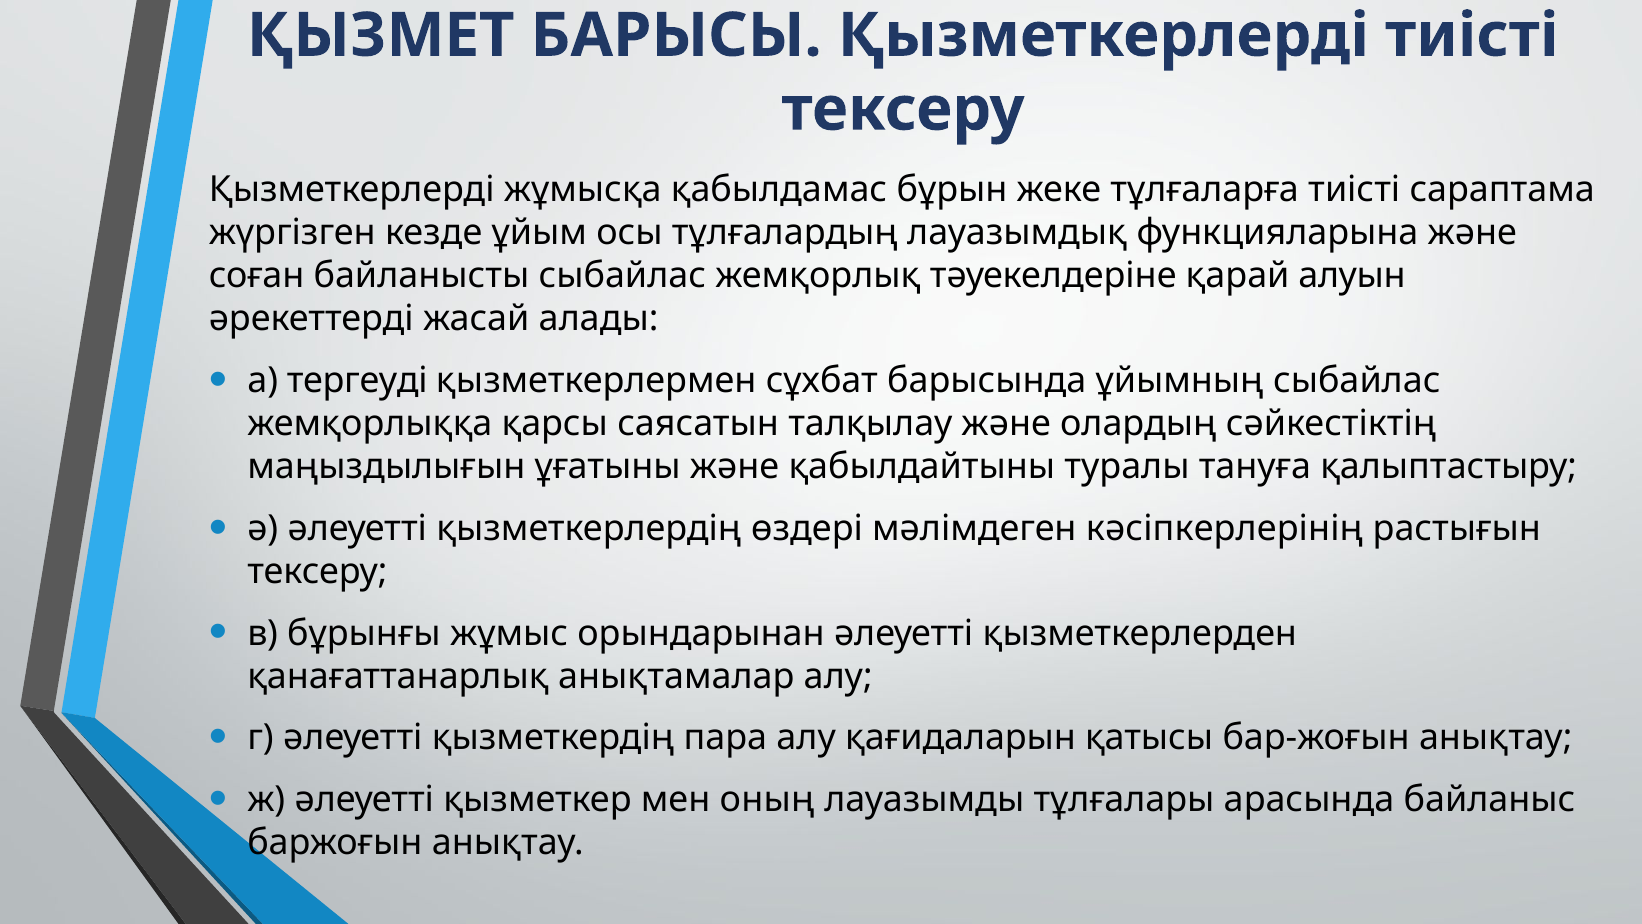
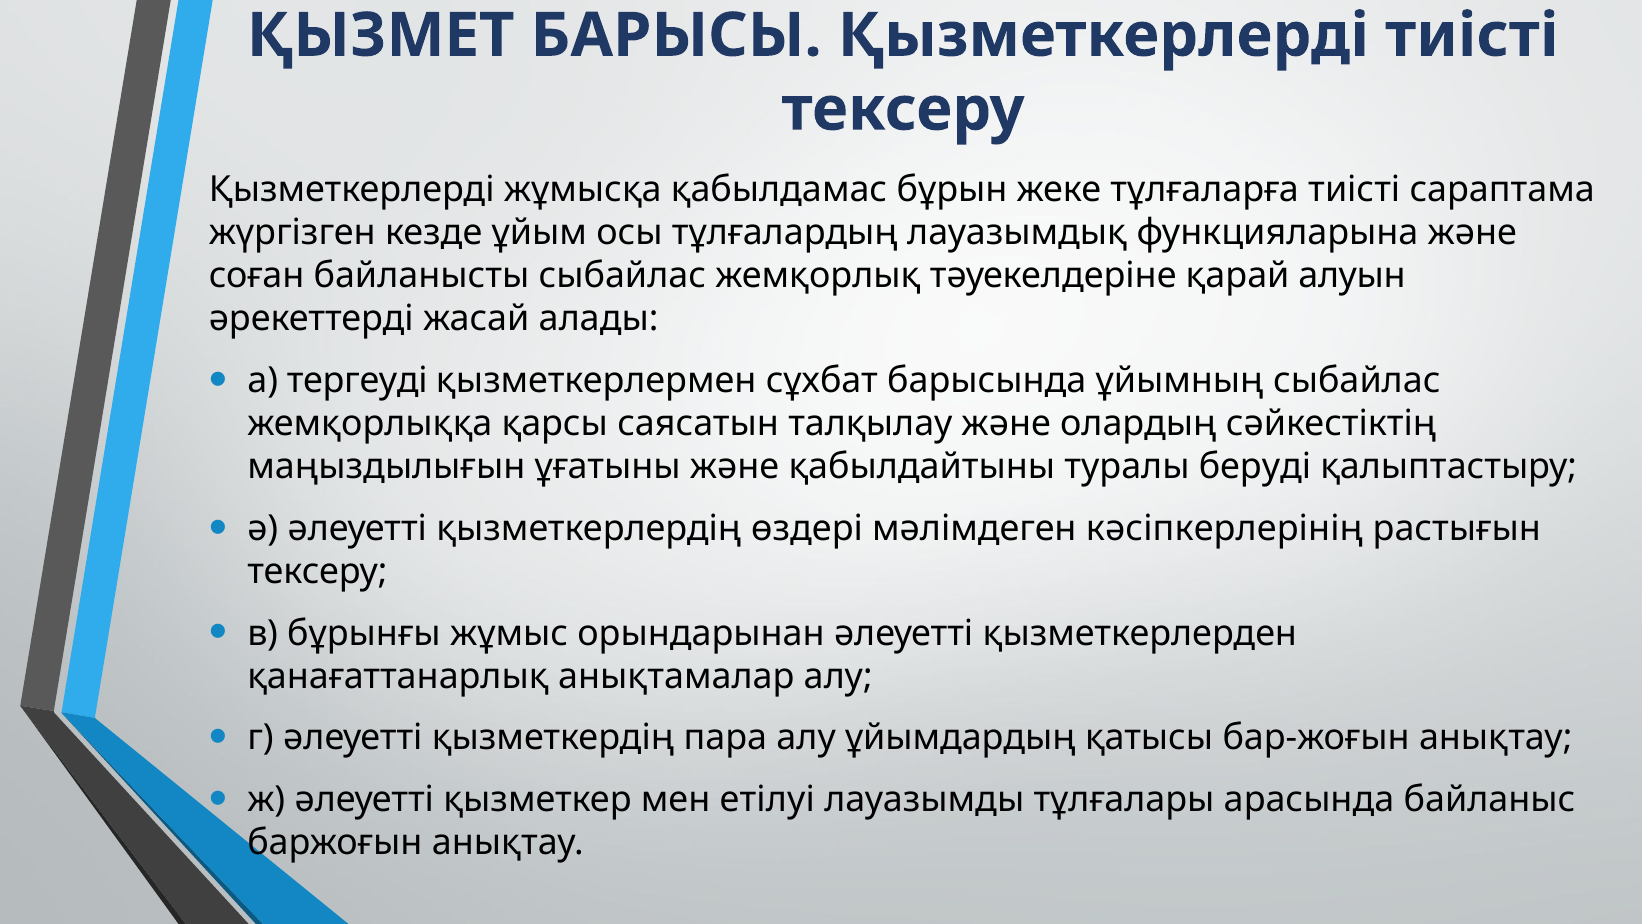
тануға: тануға -> беруді (1255, 467)
қағидаларын: қағидаларын -> ұйымдардың (960, 738)
оның: оның -> етілуі (767, 799)
